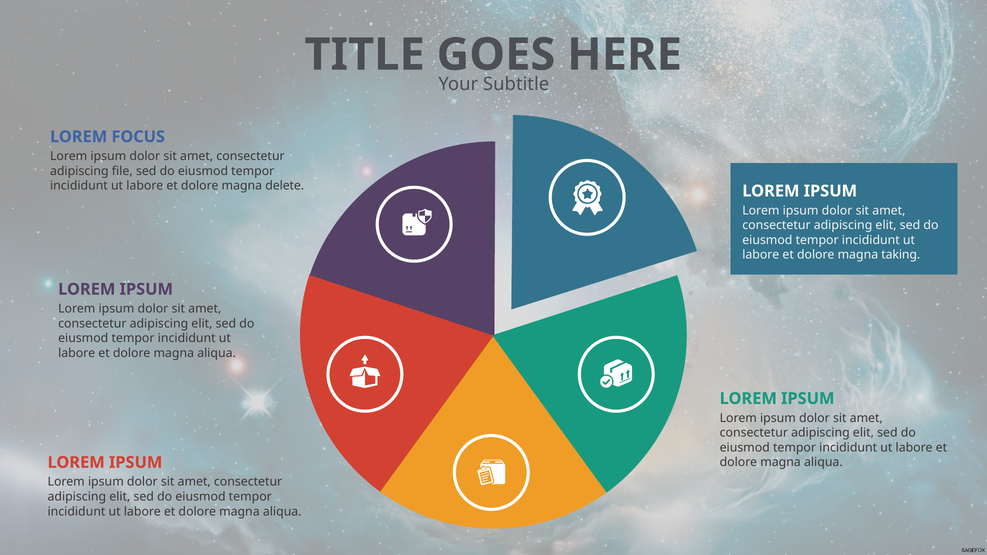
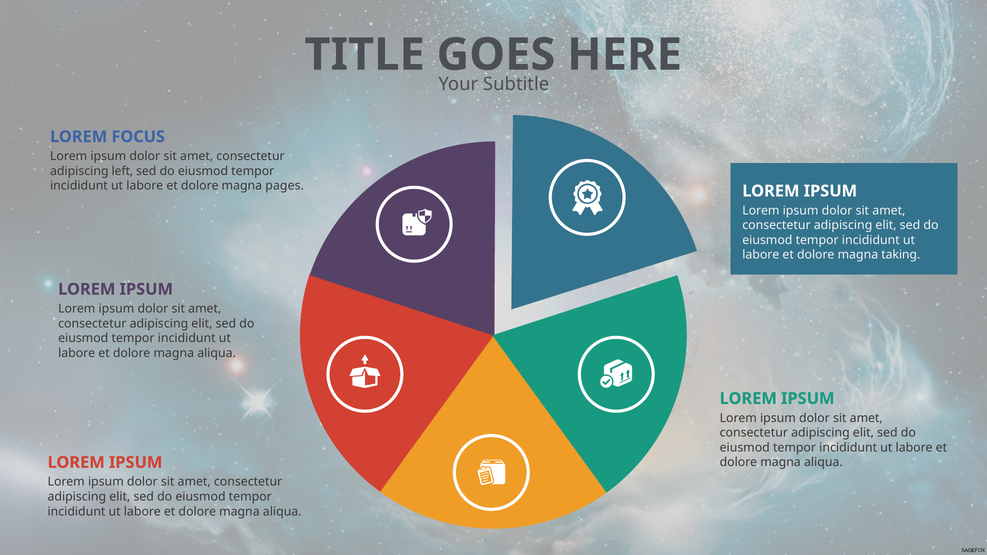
file: file -> left (122, 171)
delete: delete -> pages (285, 186)
